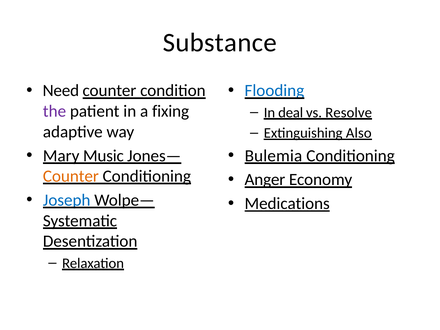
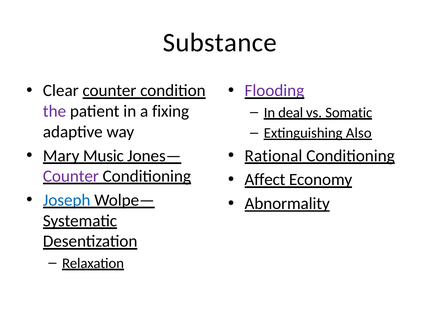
Need: Need -> Clear (61, 91)
Flooding colour: blue -> purple (274, 91)
Resolve: Resolve -> Somatic (349, 113)
Bulemia: Bulemia -> Rational (273, 156)
Counter colour: orange -> purple (71, 176)
Anger: Anger -> Affect (265, 180)
Medications: Medications -> Abnormality (287, 204)
